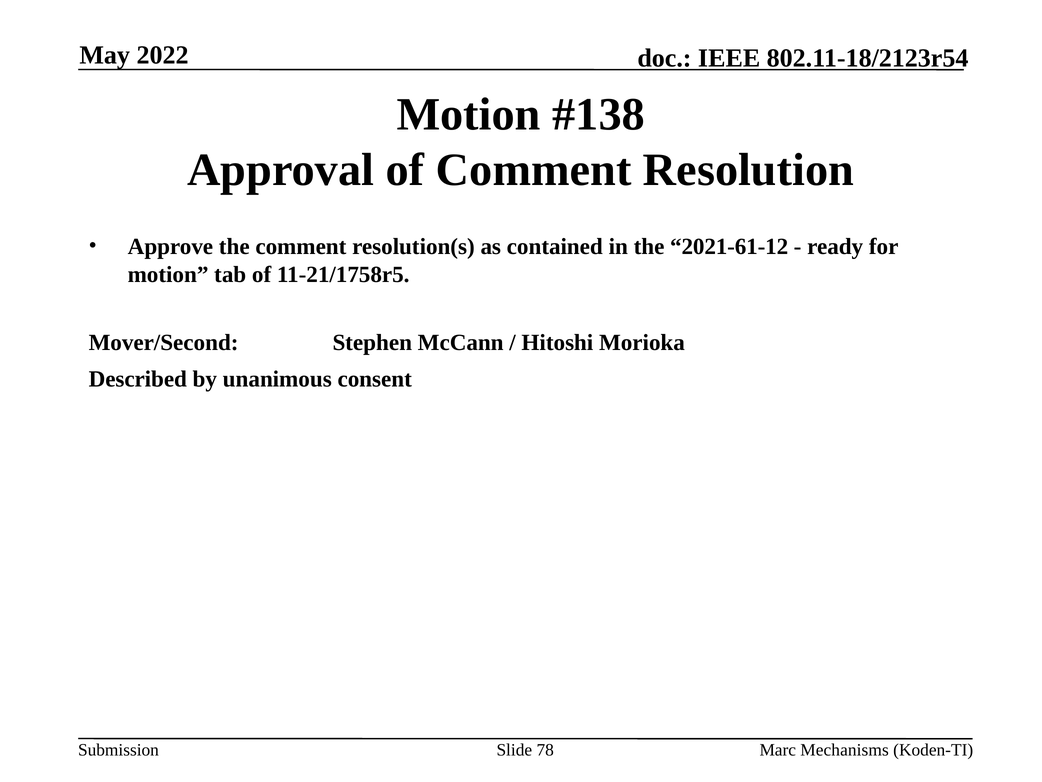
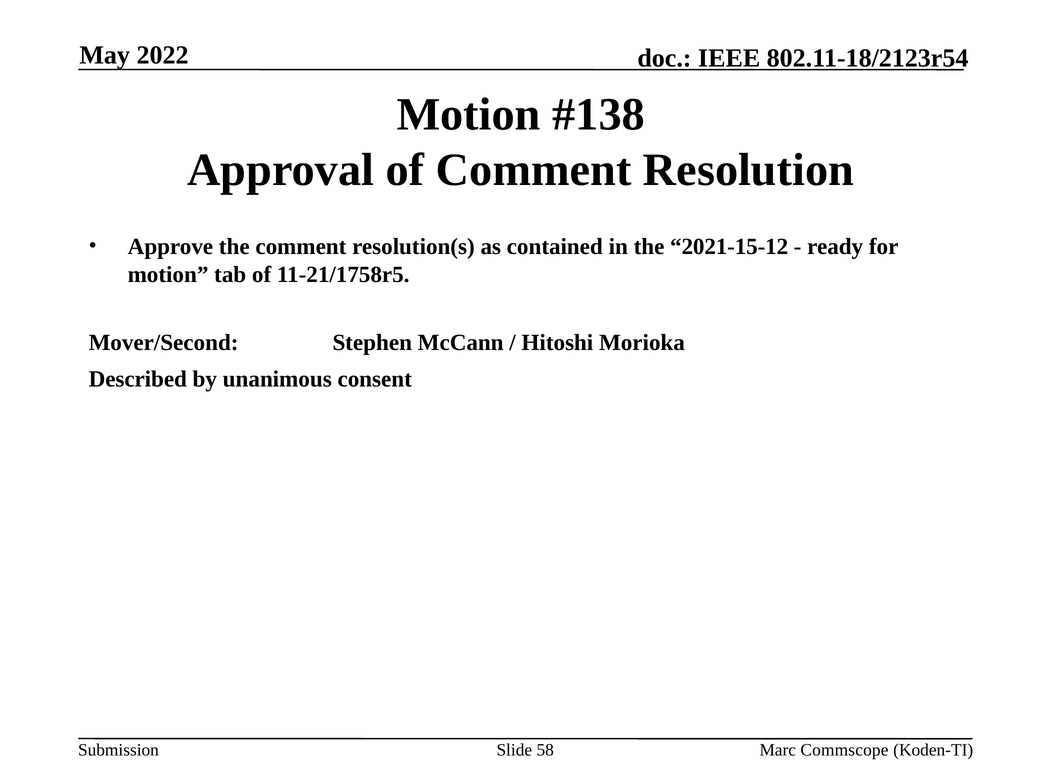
2021-61-12: 2021-61-12 -> 2021-15-12 (729, 247)
78: 78 -> 58 (545, 750)
Mechanisms: Mechanisms -> Commscope (844, 750)
